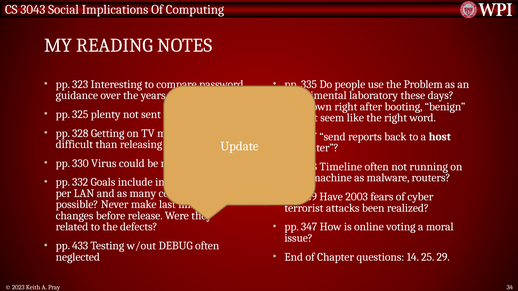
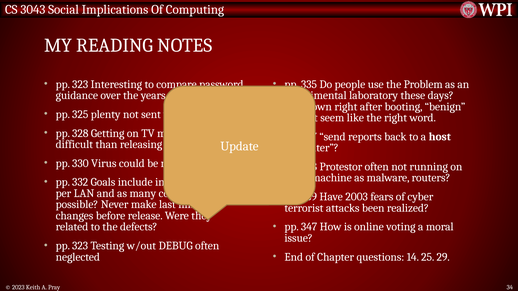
Timeline: Timeline -> Protestor (341, 167)
433: 433 -> 323 (80, 246)
